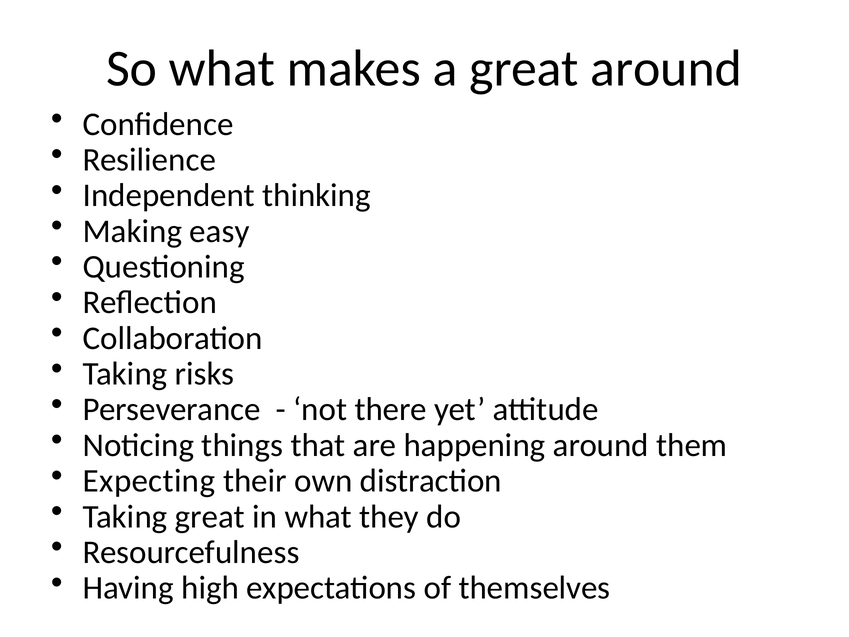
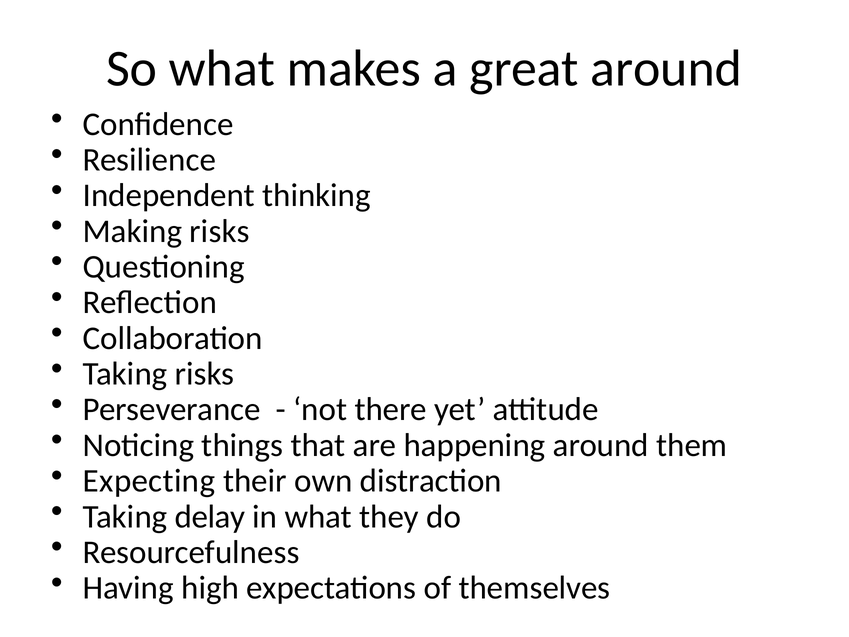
Making easy: easy -> risks (219, 231)
Taking great: great -> delay (210, 516)
